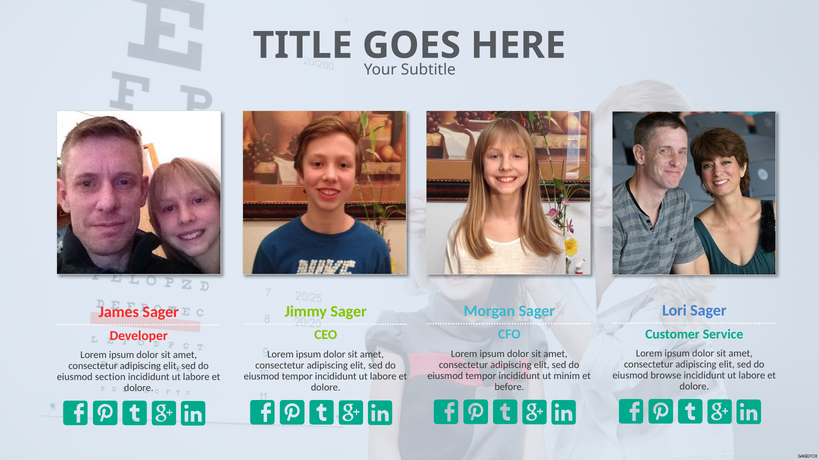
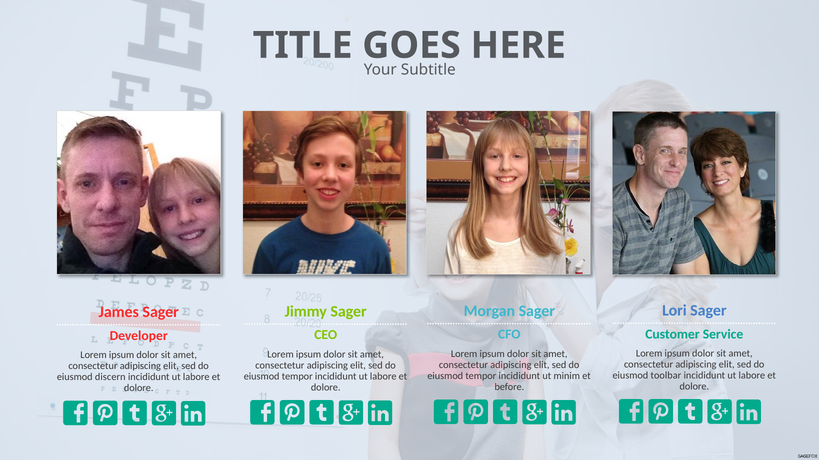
browse: browse -> toolbar (666, 376)
section: section -> discern (110, 377)
